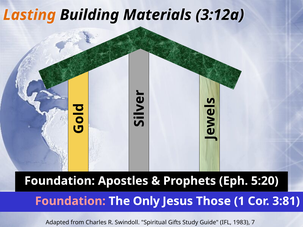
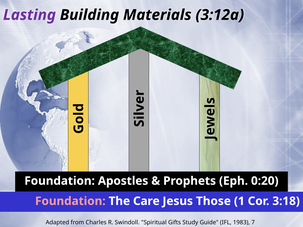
Lasting colour: orange -> purple (29, 15)
5:20: 5:20 -> 0:20 (265, 181)
Only: Only -> Care (146, 201)
3:81: 3:81 -> 3:18 (286, 201)
